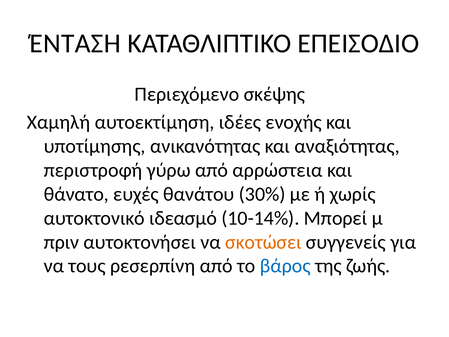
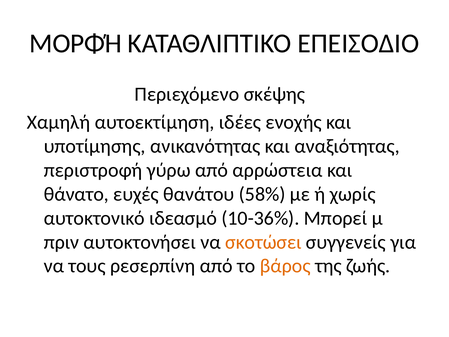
ΈΝΤΑΣΗ: ΈΝΤΑΣΗ -> ΜΟΡΦΉ (76, 43)
30%: 30% -> 58% (262, 194)
10-14%: 10-14% -> 10-36% (260, 218)
βάρος colour: blue -> orange (285, 266)
